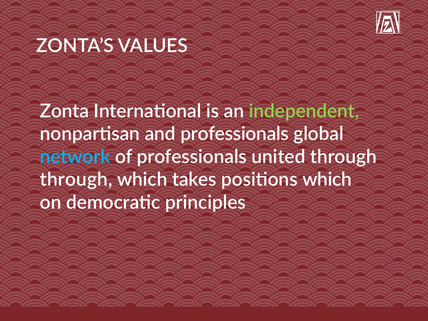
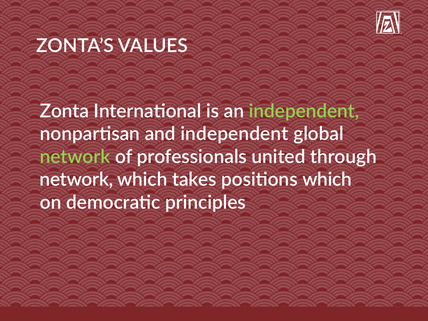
and professionals: professionals -> independent (234, 134)
network colour: light blue -> light green (75, 157)
through: through -> network (76, 180)
